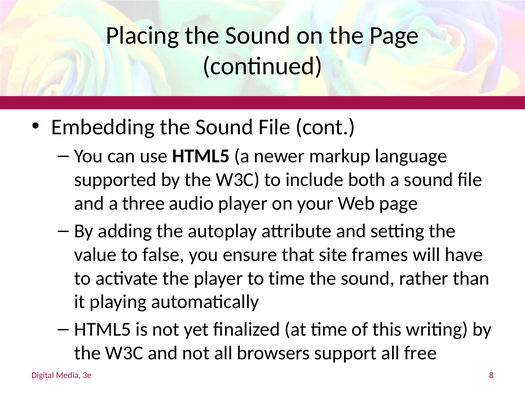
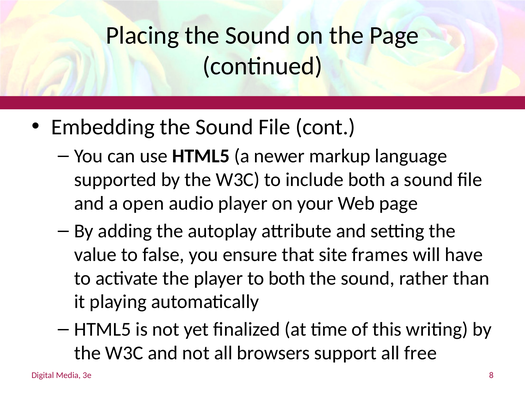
three: three -> open (143, 204)
to time: time -> both (287, 279)
